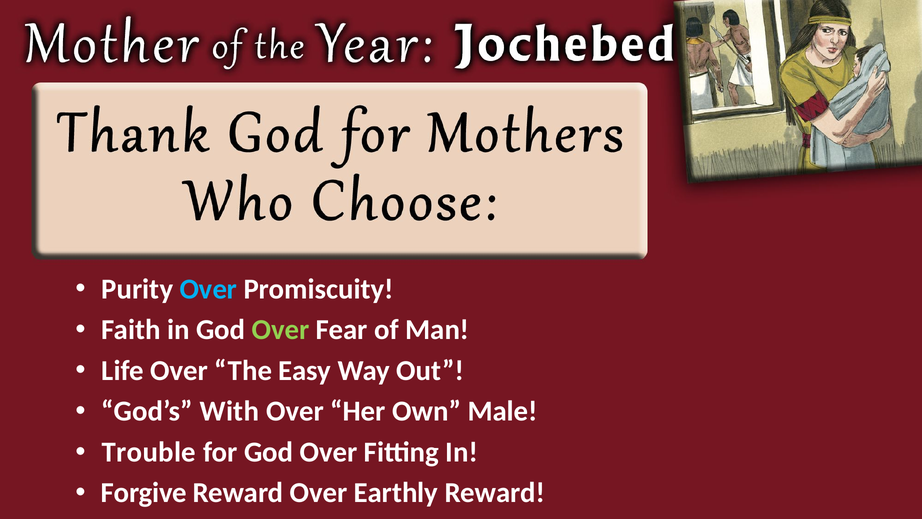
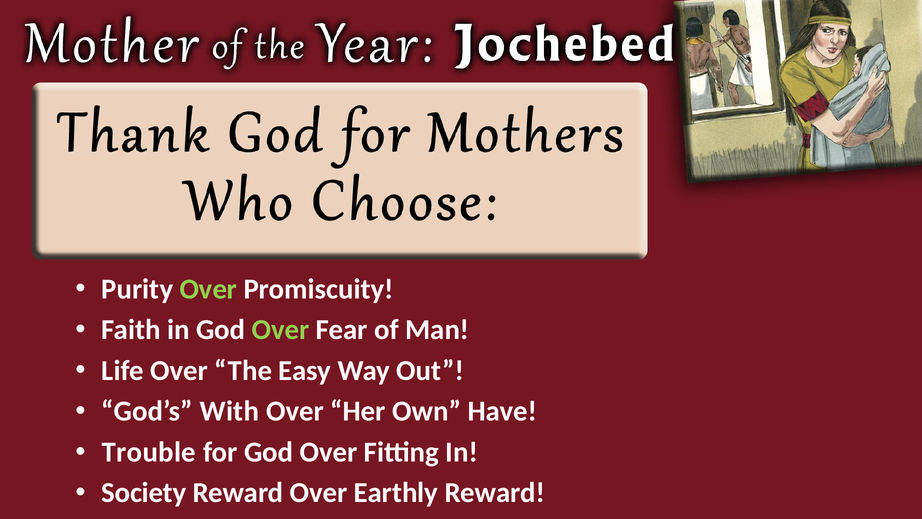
Over colour: light blue -> light green (208, 289)
Male: Male -> Have (502, 411)
Forgive: Forgive -> Society (144, 493)
